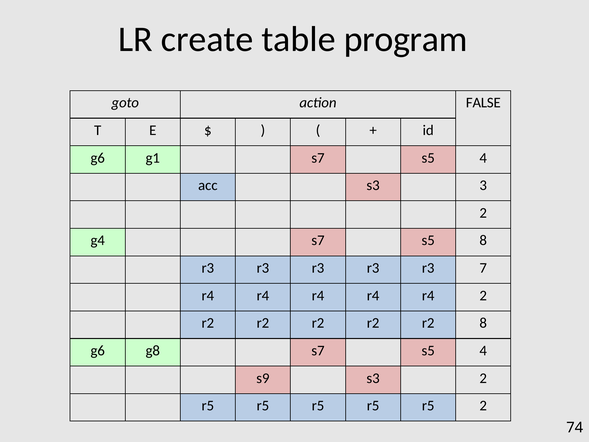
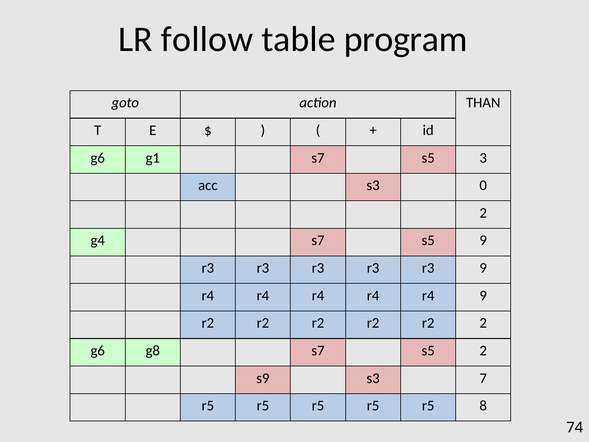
create: create -> follow (207, 39)
FALSE: FALSE -> THAN (483, 103)
g1 s7 s5 4: 4 -> 3 (483, 158)
3: 3 -> 0 (483, 185)
s5 8: 8 -> 9 (483, 240)
r3 7: 7 -> 9 (483, 268)
r4 2: 2 -> 9 (483, 295)
r2 8: 8 -> 2 (483, 323)
g8 s7 s5 4: 4 -> 2 (483, 350)
s3 2: 2 -> 7 (483, 378)
r5 2: 2 -> 8 (483, 405)
